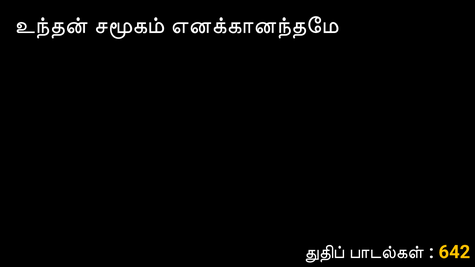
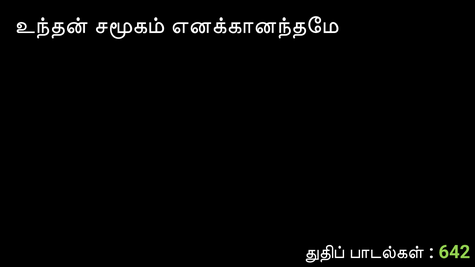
642 colour: yellow -> light green (454, 252)
